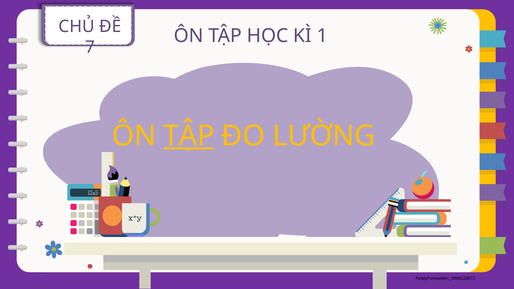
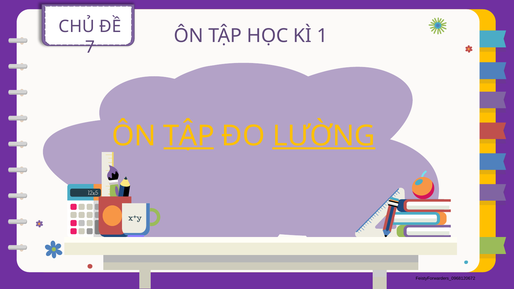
LƯỜNG underline: none -> present (324, 136)
